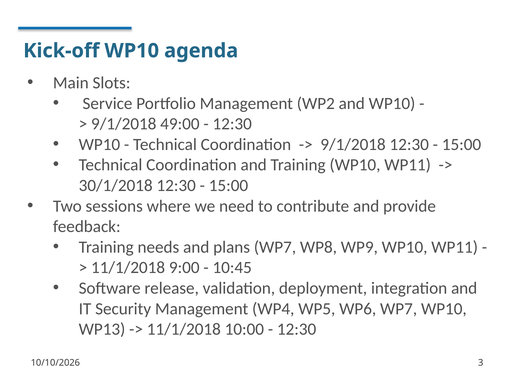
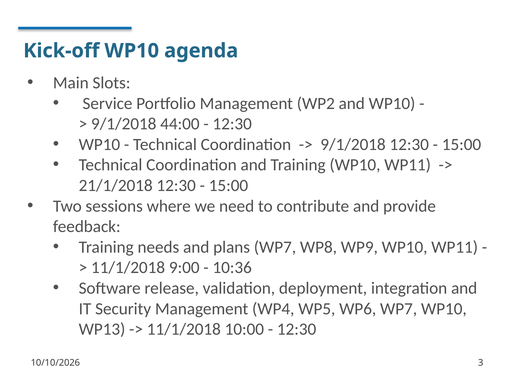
49:00: 49:00 -> 44:00 (180, 124)
30/1/2018: 30/1/2018 -> 21/1/2018 (116, 186)
10:45: 10:45 -> 10:36 (232, 268)
